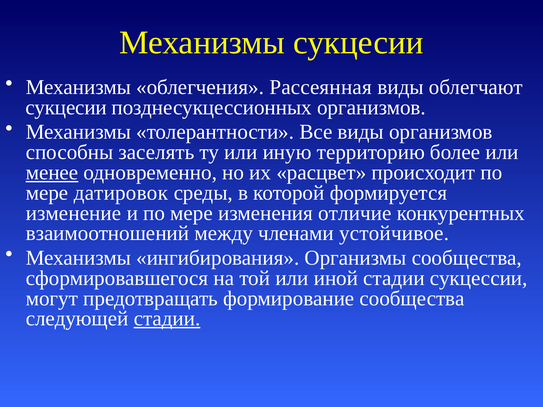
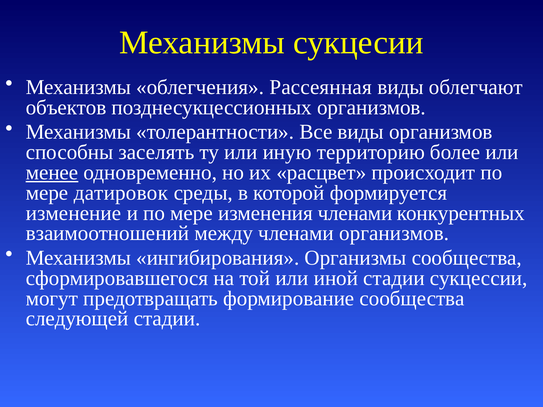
сукцесии: сукцесии -> объектов (66, 108)
изменения отличие: отличие -> членами (355, 213)
членами устойчивое: устойчивое -> организмов (394, 233)
стадии underline: present -> none (167, 319)
